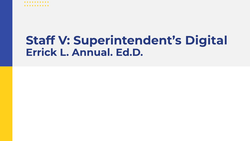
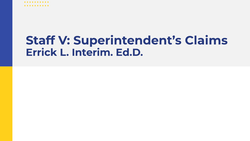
Digital: Digital -> Claims (206, 40)
Annual: Annual -> Interim (92, 52)
